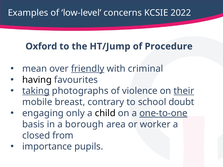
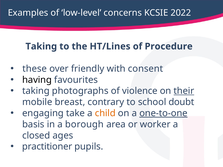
Oxford: Oxford -> Taking (41, 46)
HT/Jump: HT/Jump -> HT/Lines (110, 46)
mean: mean -> these (35, 69)
friendly underline: present -> none (88, 69)
criminal: criminal -> consent (146, 69)
taking underline: present -> none (36, 91)
only: only -> take (75, 113)
child colour: black -> orange (105, 113)
from: from -> ages (63, 136)
importance: importance -> practitioner (47, 147)
